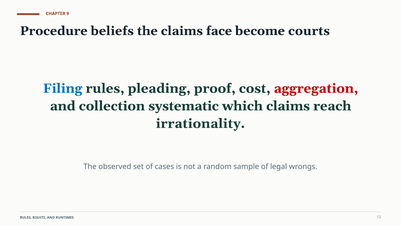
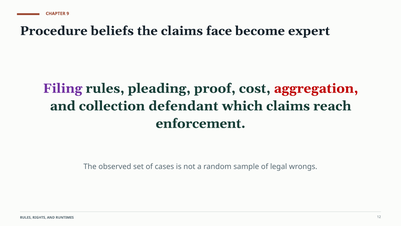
courts: courts -> expert (309, 31)
Filing colour: blue -> purple (63, 88)
systematic: systematic -> defendant (183, 106)
irrationality: irrationality -> enforcement (201, 123)
